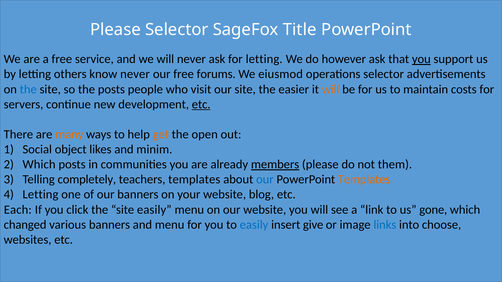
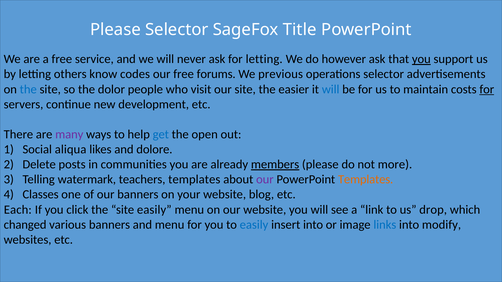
know never: never -> codes (135, 74)
eiusmod: eiusmod -> previous (281, 74)
the posts: posts -> dolor (111, 89)
will colour: orange -> blue (331, 89)
for underline: none -> present (487, 89)
etc underline: present -> none (201, 104)
many colour: orange -> purple (69, 135)
get colour: orange -> blue (161, 135)
object: object -> aliqua (71, 150)
minim: minim -> dolore (154, 150)
Which: Which -> Delete (39, 165)
them: them -> more (395, 165)
completely: completely -> watermark (87, 180)
our colour: blue -> purple (265, 180)
Letting: Letting -> Classes (41, 195)
gone: gone -> drop (433, 210)
insert give: give -> into (313, 225)
choose: choose -> modify (442, 225)
